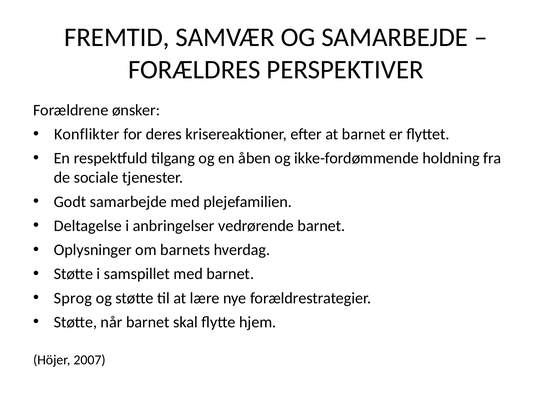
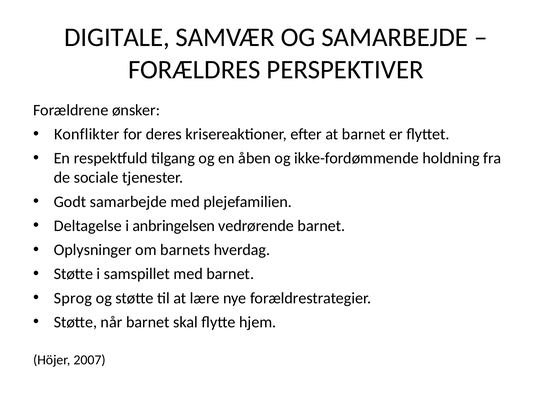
FREMTID: FREMTID -> DIGITALE (117, 37)
anbringelser: anbringelser -> anbringelsen (174, 226)
